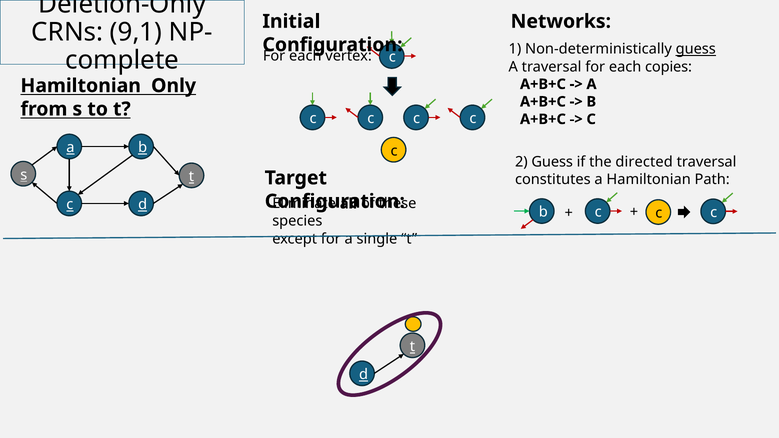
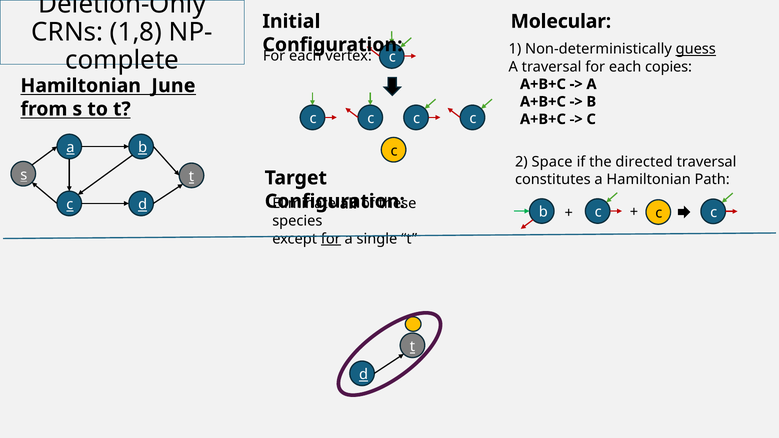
Networks: Networks -> Molecular (561, 21)
9,1: 9,1 -> 1,8 (136, 32)
Only: Only -> June (173, 86)
2 Guess: Guess -> Space (552, 162)
for underline: none -> present (331, 239)
